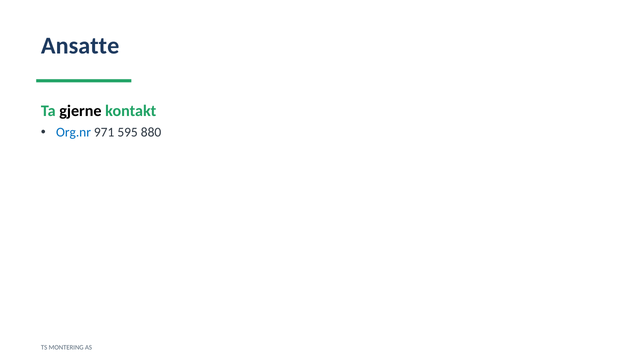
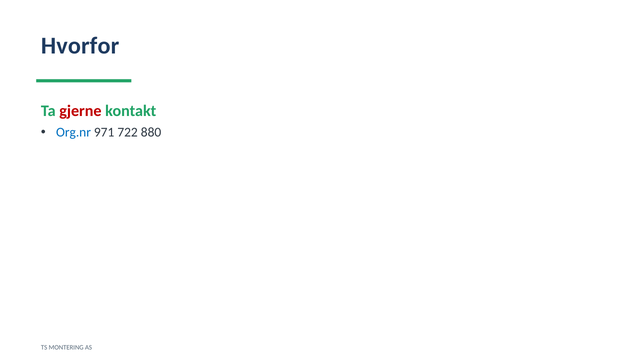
Ansatte: Ansatte -> Hvorfor (80, 46)
gjerne colour: black -> red (80, 111)
595: 595 -> 722 (128, 132)
